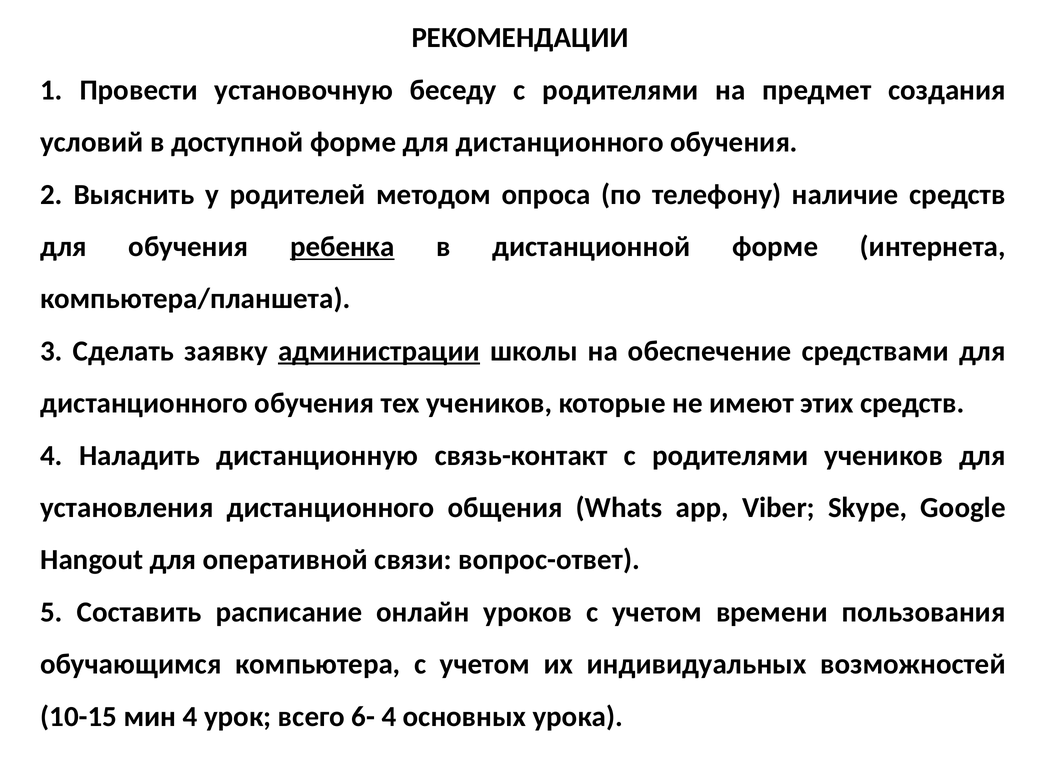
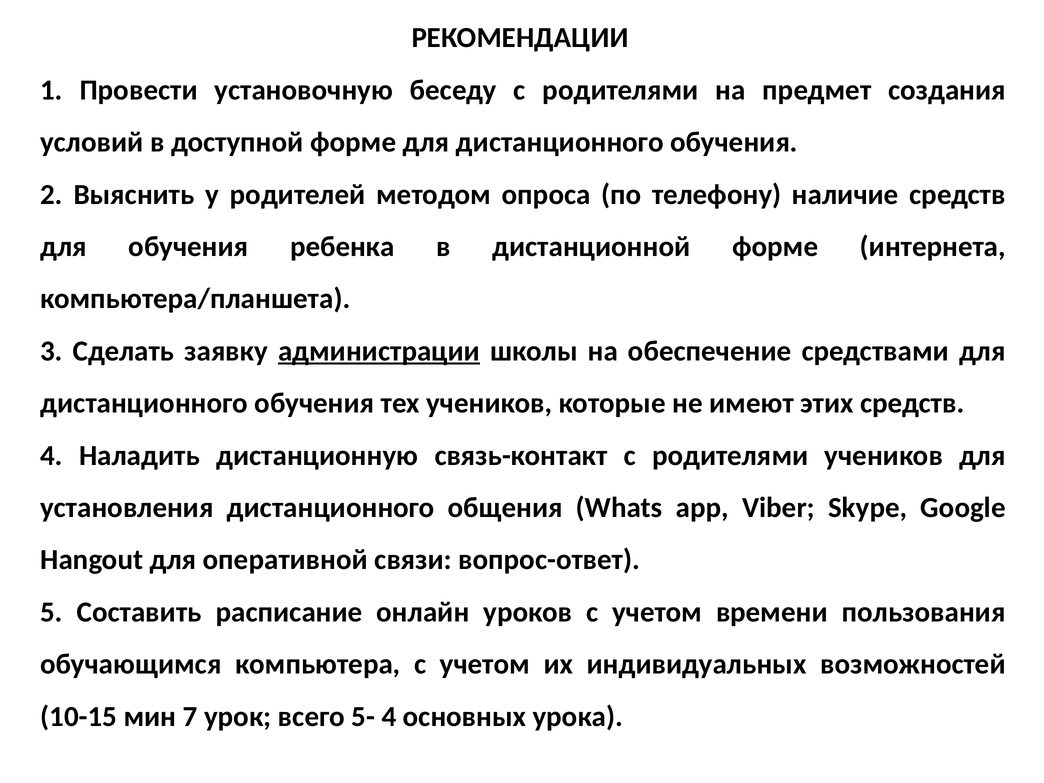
ребенка underline: present -> none (342, 247)
мин 4: 4 -> 7 (190, 716)
6-: 6- -> 5- (363, 716)
